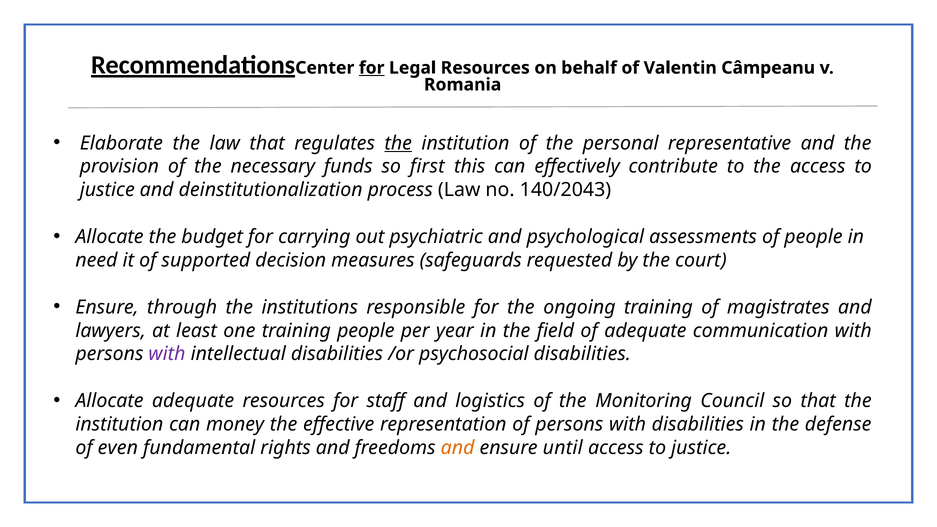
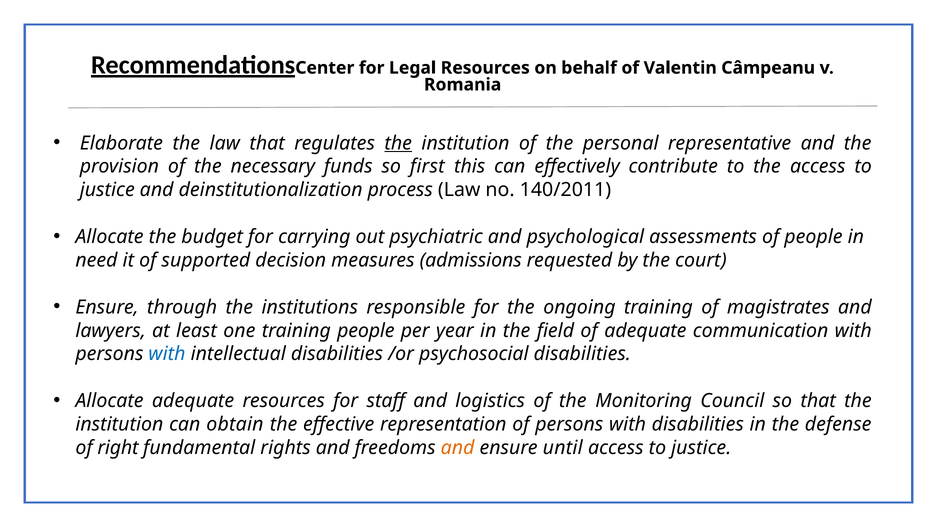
for underline: present -> none (372, 68)
140/2043: 140/2043 -> 140/2011 (565, 190)
safeguards: safeguards -> admissions (471, 260)
with colour: purple -> blue (167, 354)
money: money -> obtain (235, 424)
even: even -> right (118, 448)
